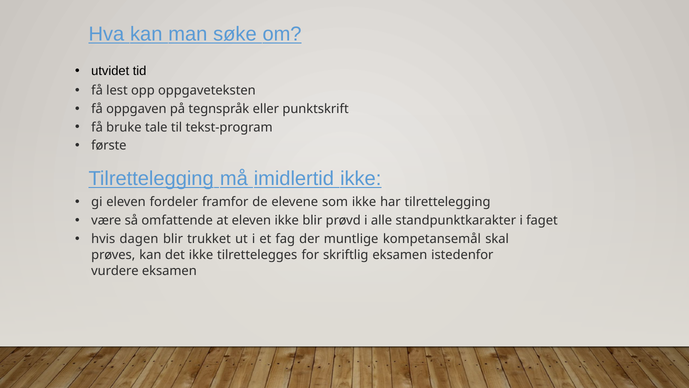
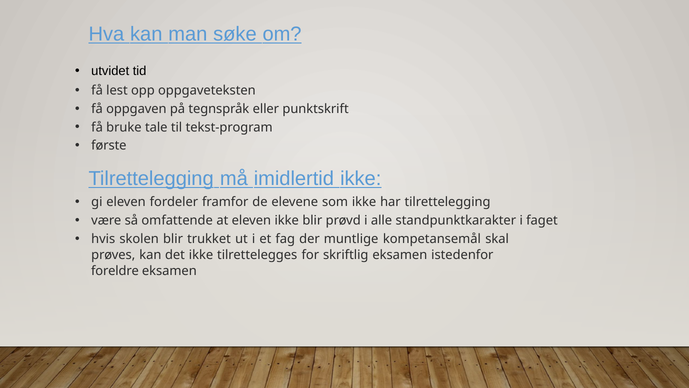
dagen: dagen -> skolen (139, 239)
vurdere: vurdere -> foreldre (115, 270)
